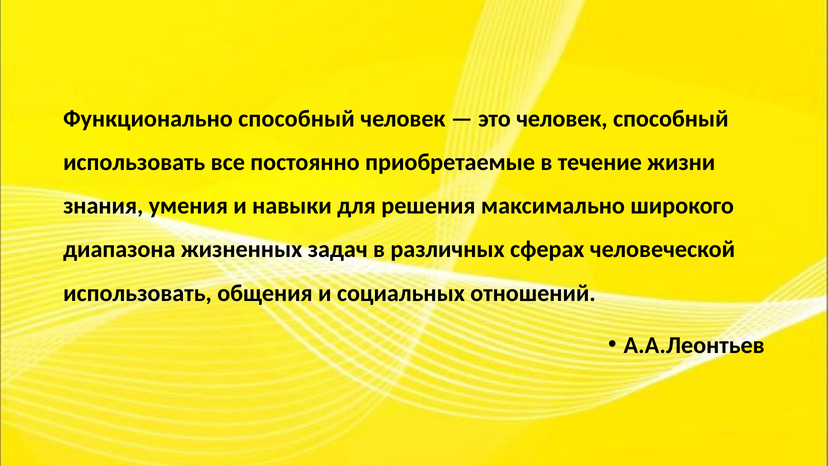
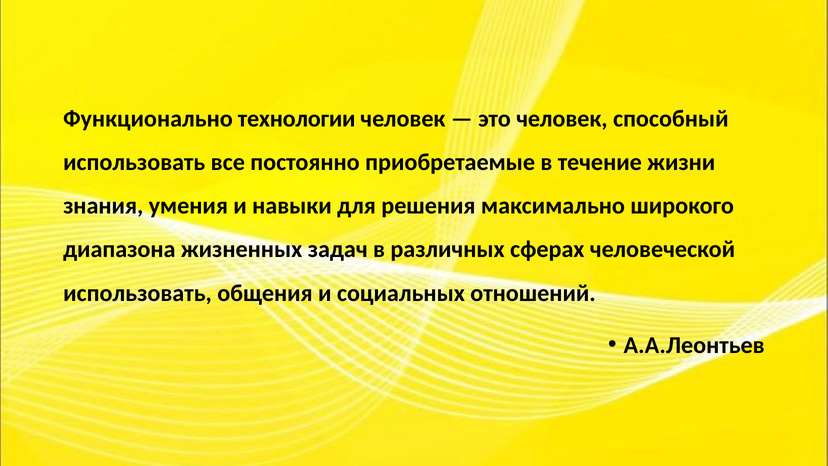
Функционально способный: способный -> технологии (297, 119)
